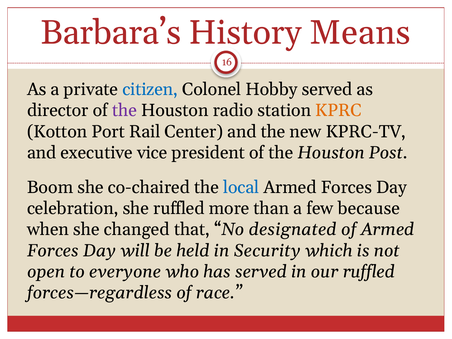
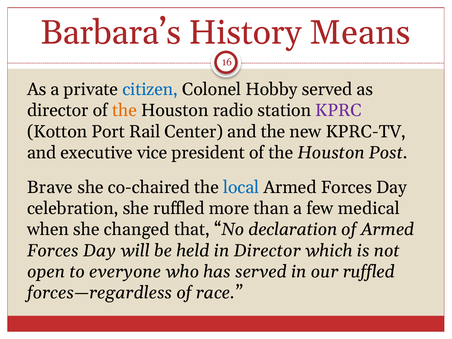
the colour: purple -> orange (125, 110)
KPRC colour: orange -> purple (339, 110)
Boom: Boom -> Brave (50, 187)
because: because -> medical (369, 208)
designated: designated -> declaration (293, 230)
in Security: Security -> Director (267, 251)
